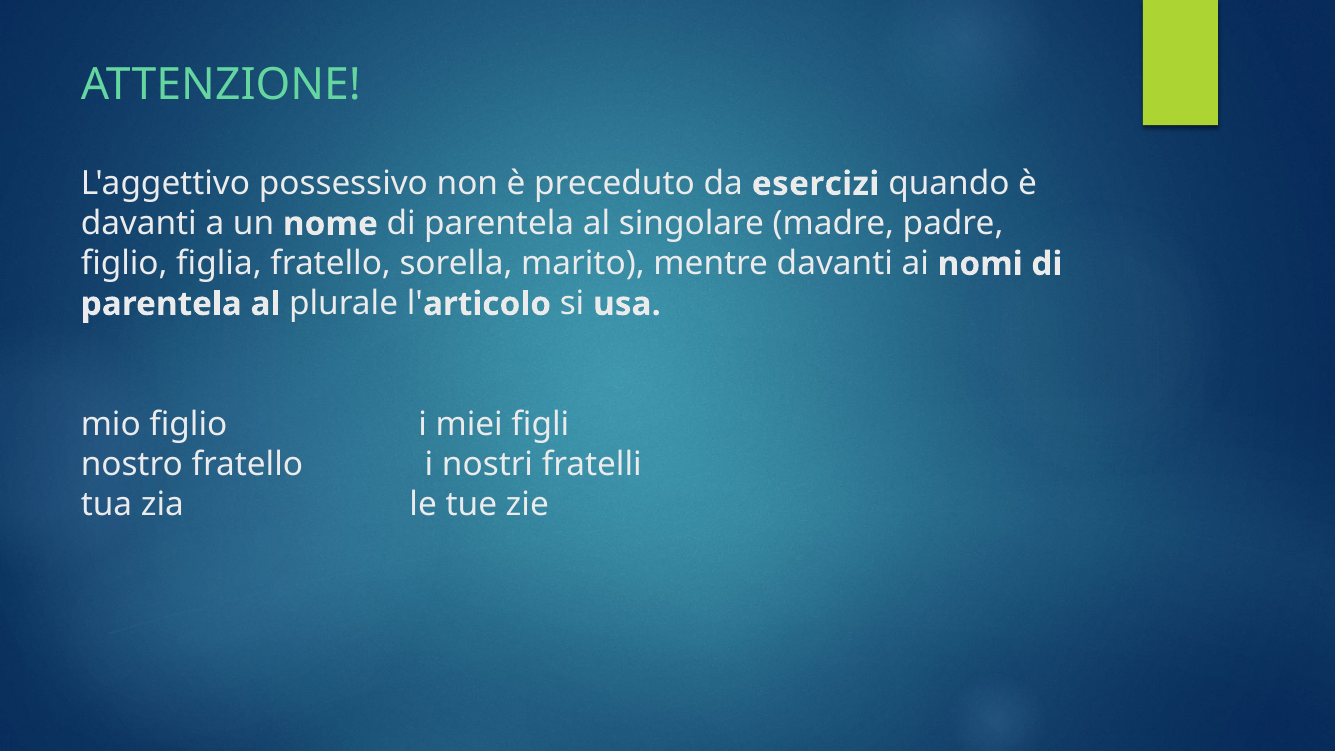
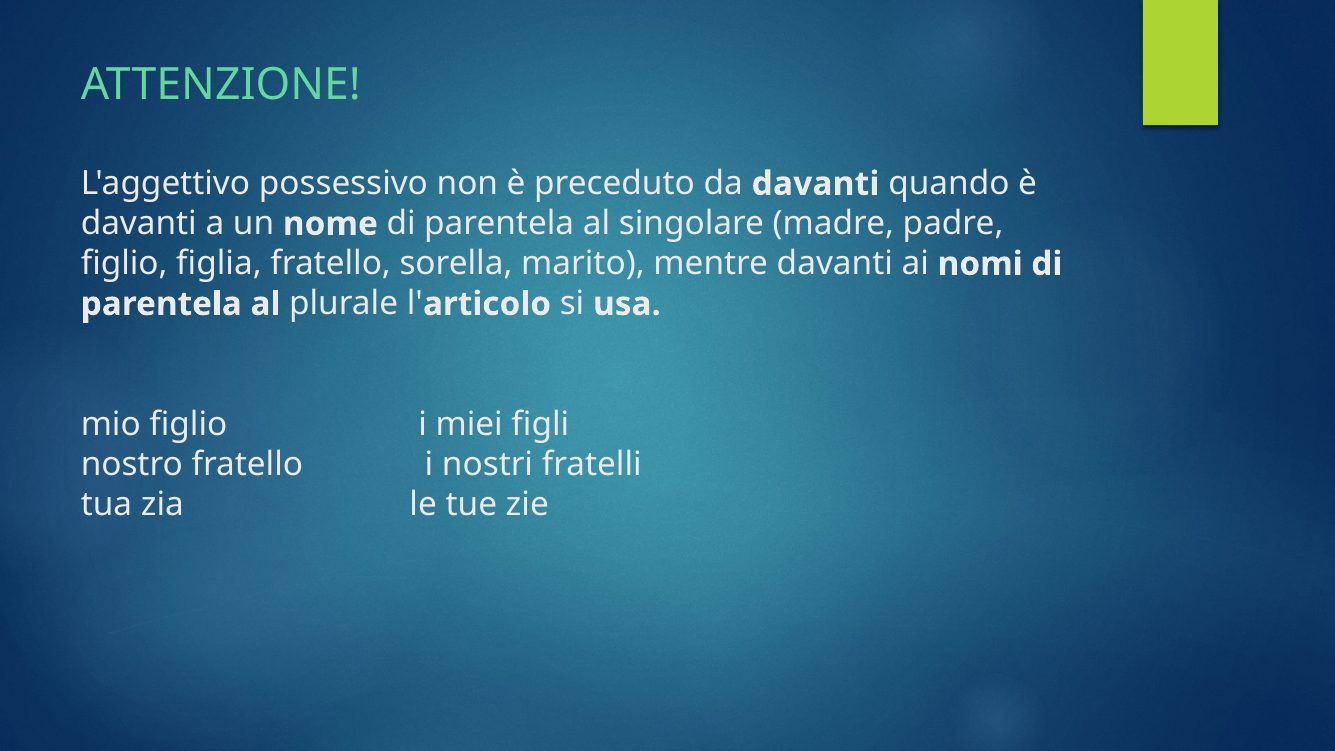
da esercizi: esercizi -> davanti (816, 184)
